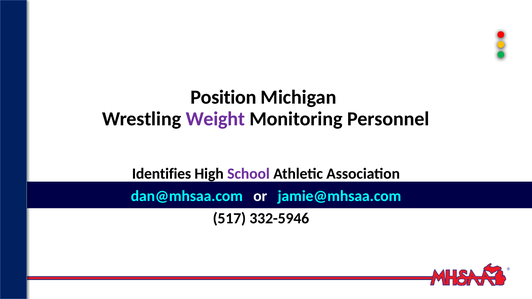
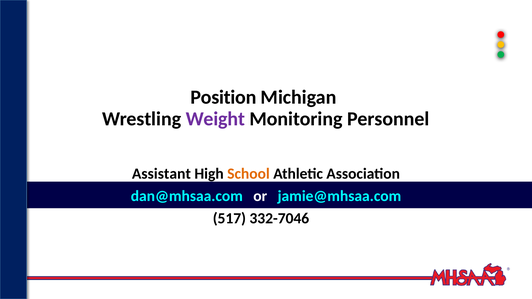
Identifies: Identifies -> Assistant (161, 174)
School colour: purple -> orange (248, 174)
332-5946: 332-5946 -> 332-7046 (279, 219)
